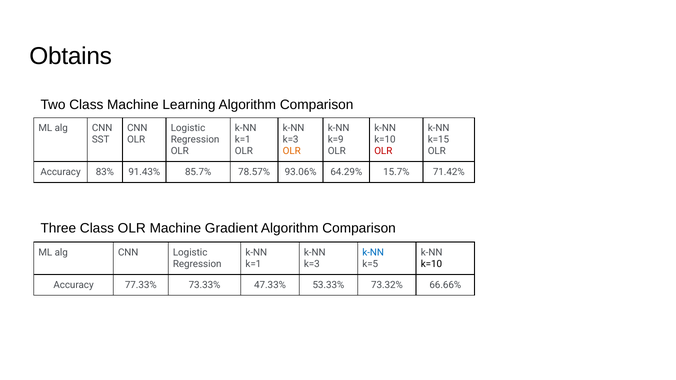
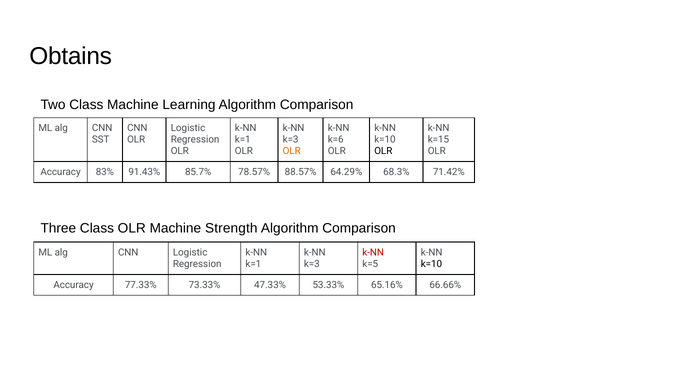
k=9: k=9 -> k=6 (336, 140)
OLR colour: red -> black (383, 151)
93.06%: 93.06% -> 88.57% (301, 172)
15.7%: 15.7% -> 68.3% (396, 172)
Gradient: Gradient -> Strength (231, 229)
k-NN colour: blue -> red (373, 253)
73.32%: 73.32% -> 65.16% (387, 285)
